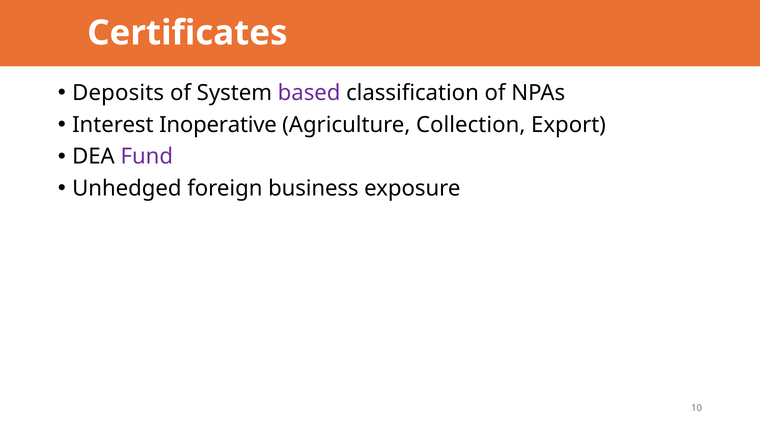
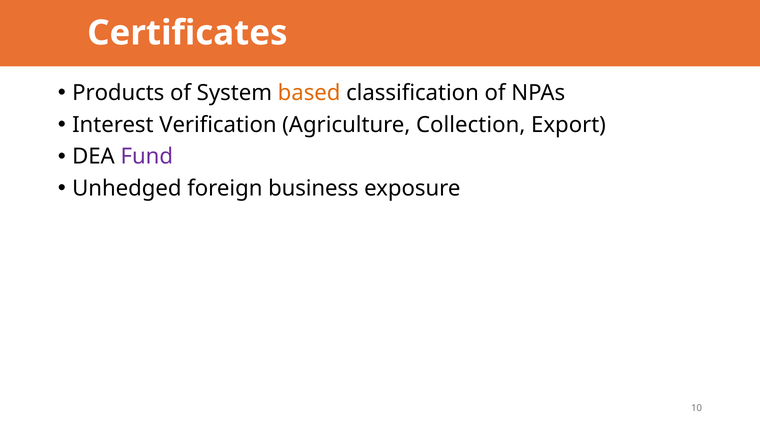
Deposits: Deposits -> Products (118, 93)
based colour: purple -> orange (309, 93)
Inoperative: Inoperative -> Verification (218, 125)
